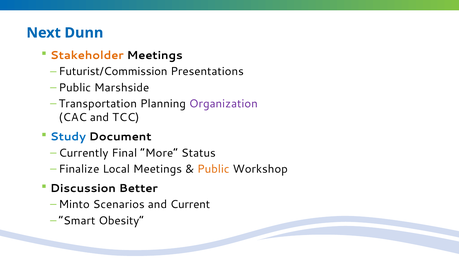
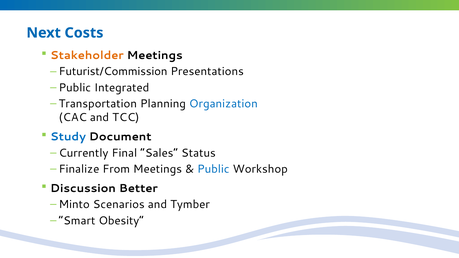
Dunn: Dunn -> Costs (84, 33)
Marshside: Marshside -> Integrated (122, 88)
Organization colour: purple -> blue (223, 104)
More: More -> Sales (159, 153)
Local: Local -> From (116, 169)
Public colour: orange -> blue (213, 169)
Current: Current -> Tymber (190, 205)
